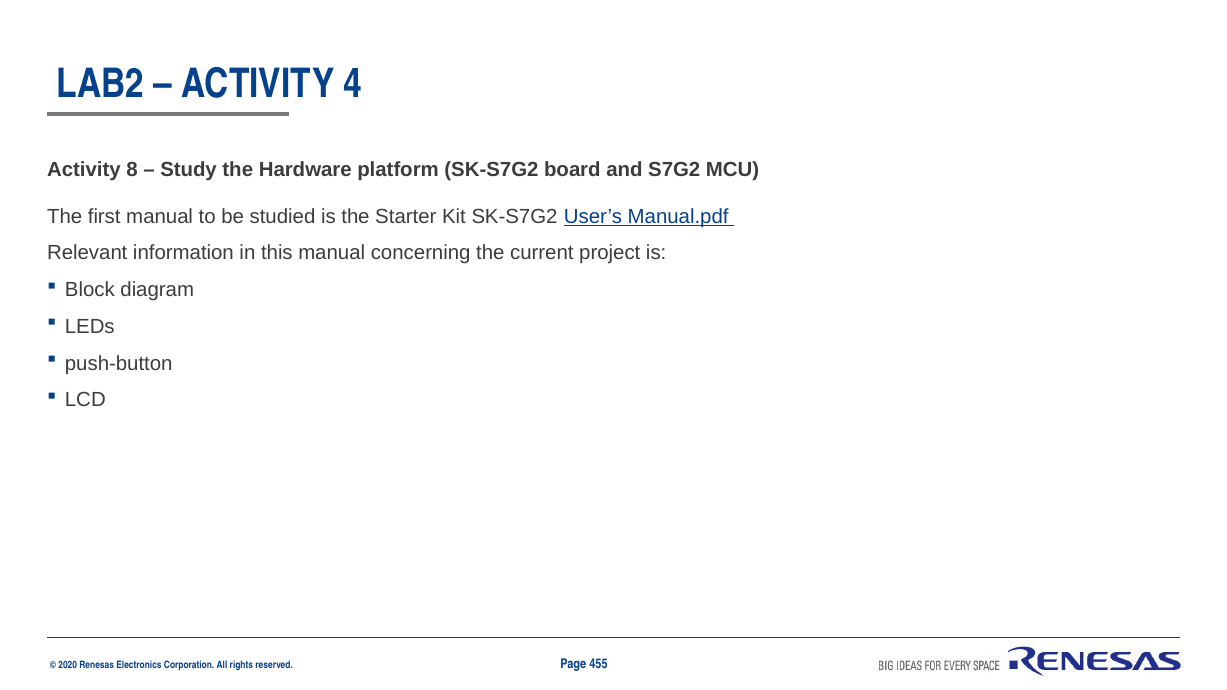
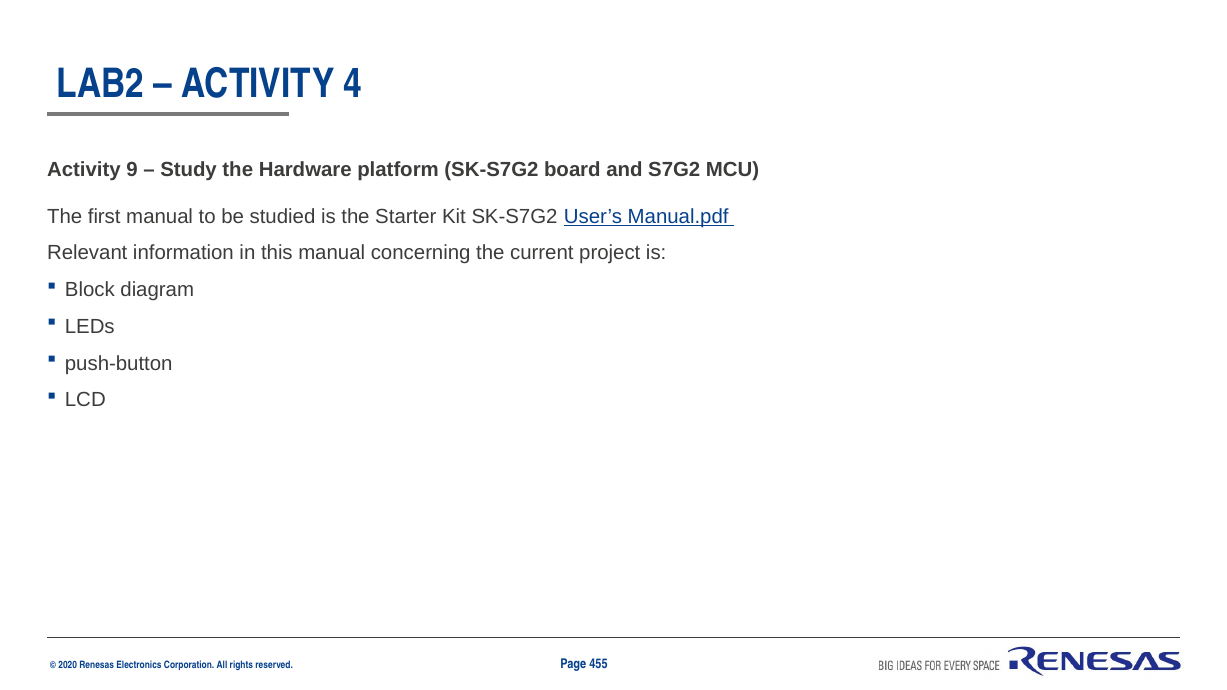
8: 8 -> 9 (132, 169)
